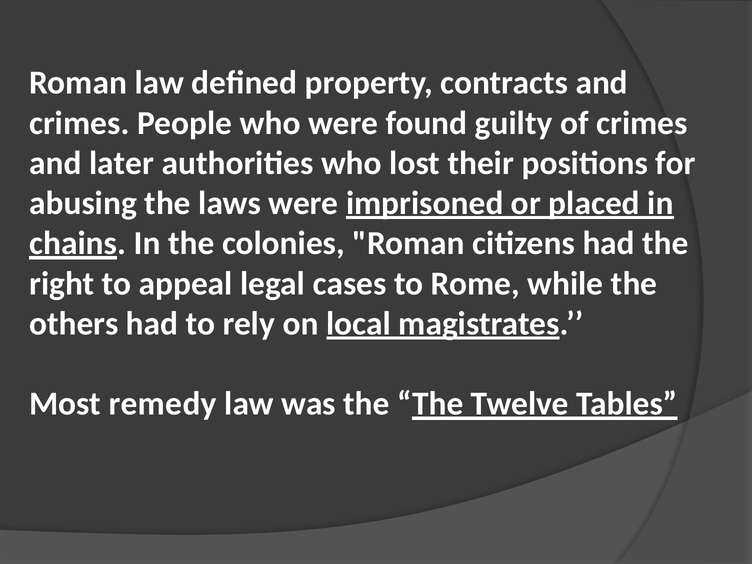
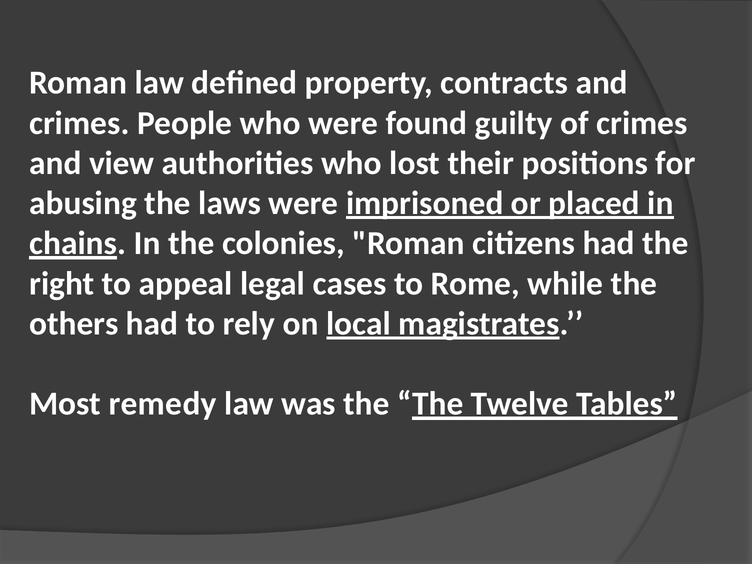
later: later -> view (122, 163)
